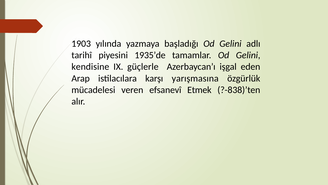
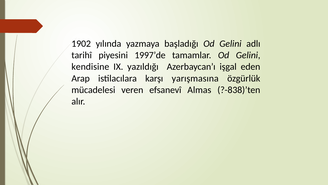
1903: 1903 -> 1902 (81, 44)
1935’de: 1935’de -> 1997’de (150, 55)
güçlerle: güçlerle -> yazıldığı (143, 67)
Etmek: Etmek -> Almas (199, 90)
